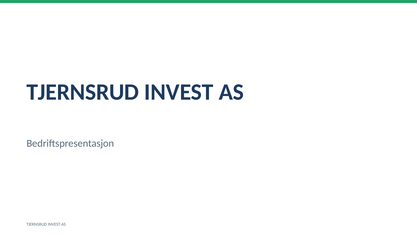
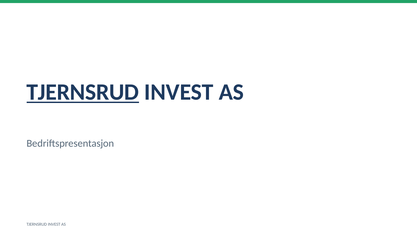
TJERNSRUD underline: none -> present (83, 92)
